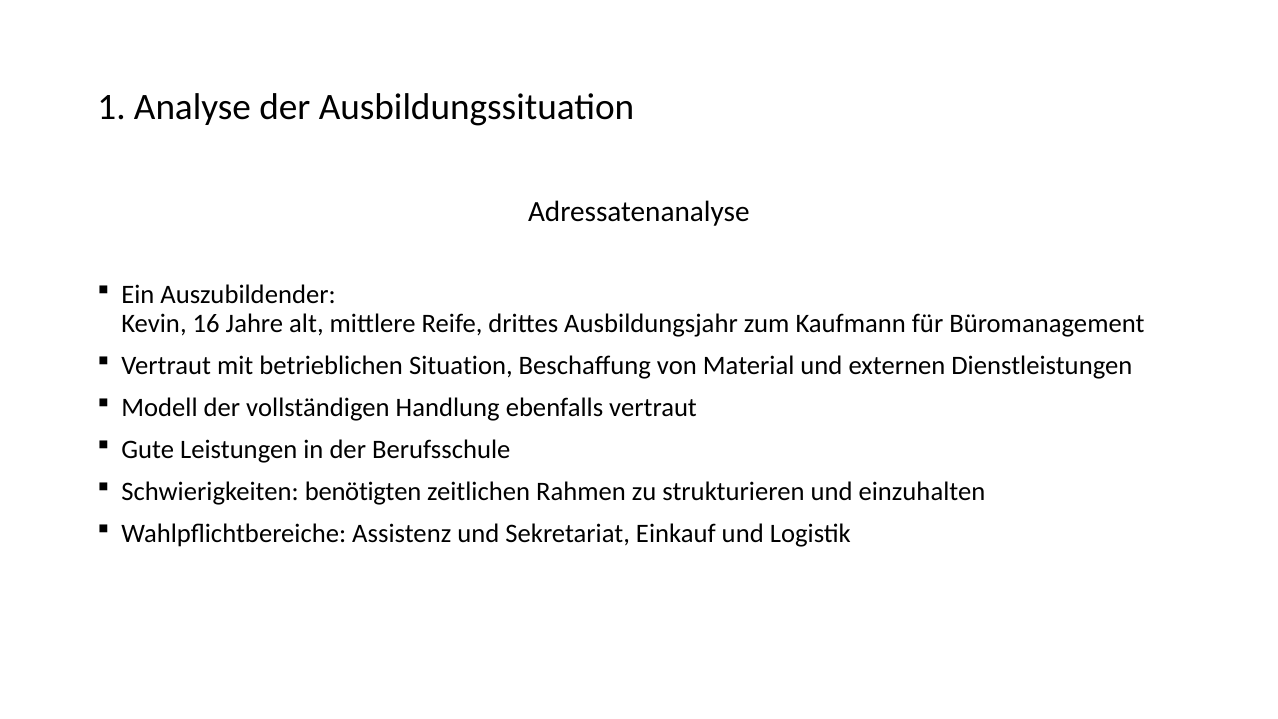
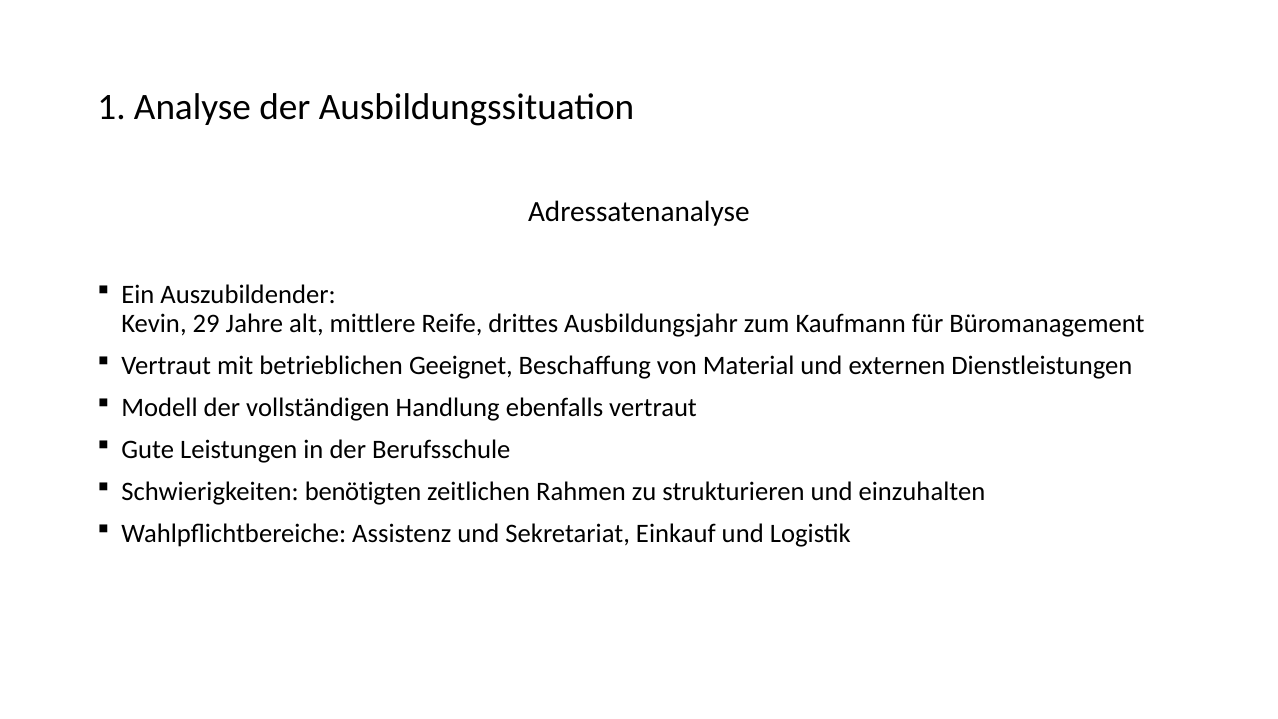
16: 16 -> 29 (206, 323)
Situation: Situation -> Geeignet (461, 365)
